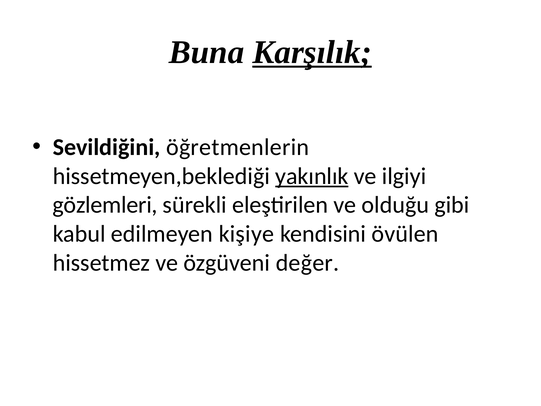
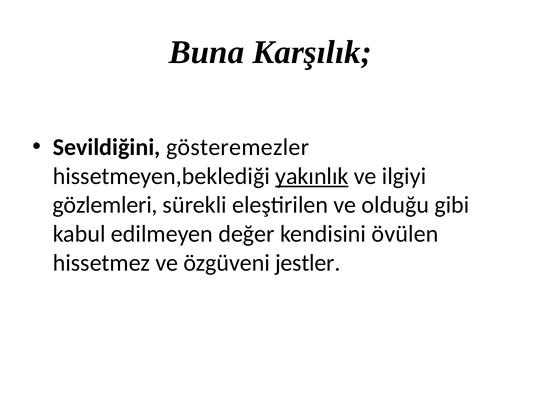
Karşılık underline: present -> none (312, 52)
öğretmenlerin: öğretmenlerin -> gösteremezler (238, 147)
kişiye: kişiye -> değer (247, 234)
değer: değer -> jestler (308, 263)
